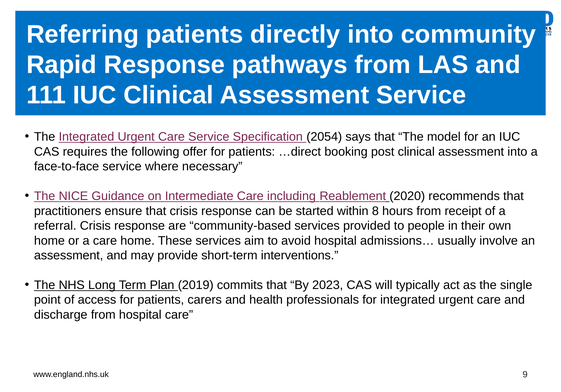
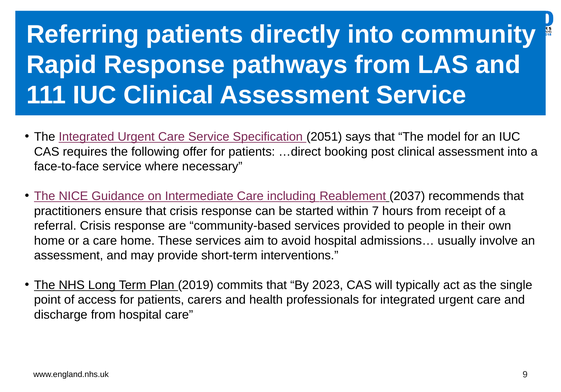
2054: 2054 -> 2051 (324, 137)
2020: 2020 -> 2037 (407, 196)
8: 8 -> 7 (375, 211)
